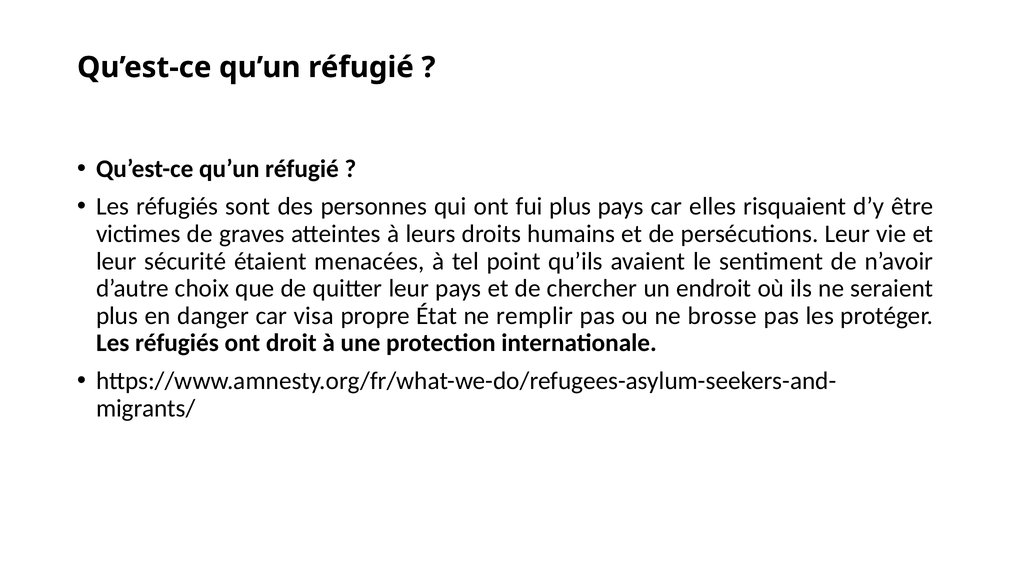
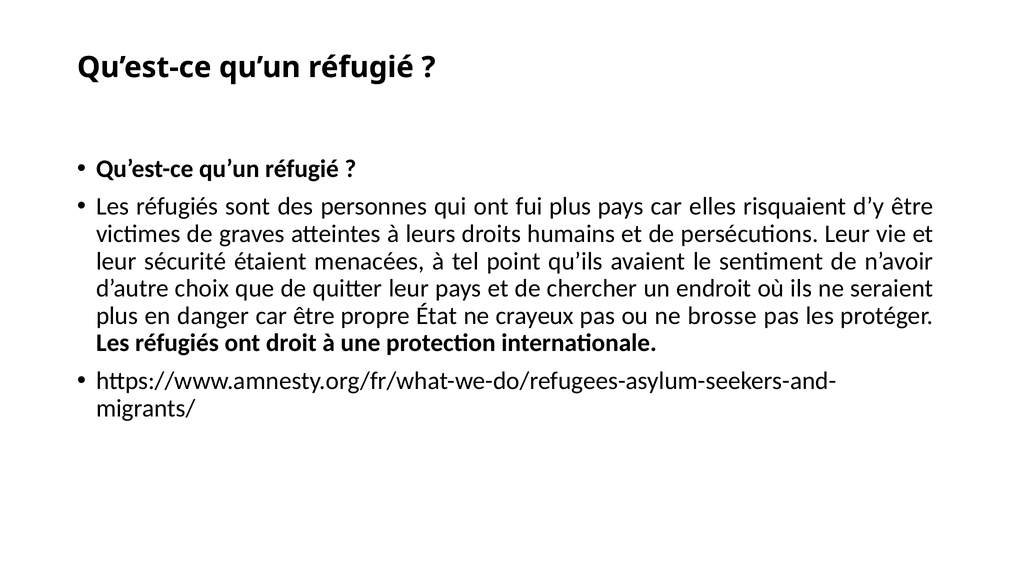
car visa: visa -> être (314, 316)
remplir: remplir -> crayeux (535, 316)
